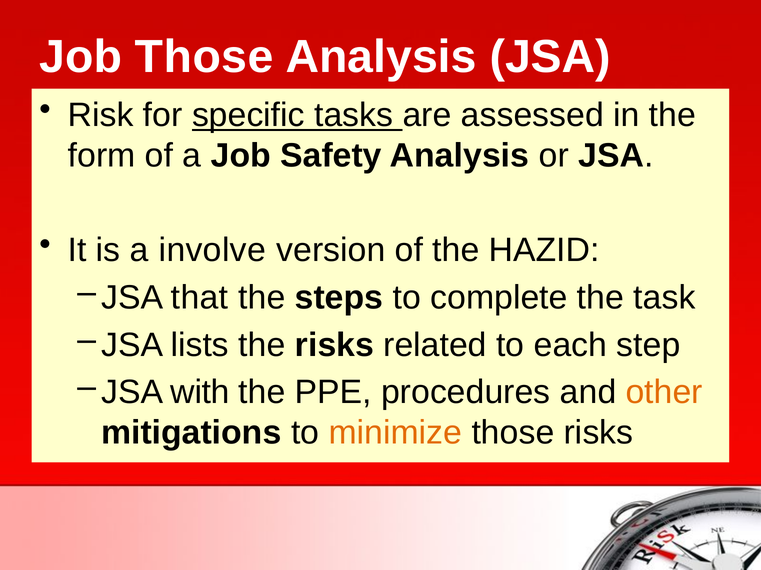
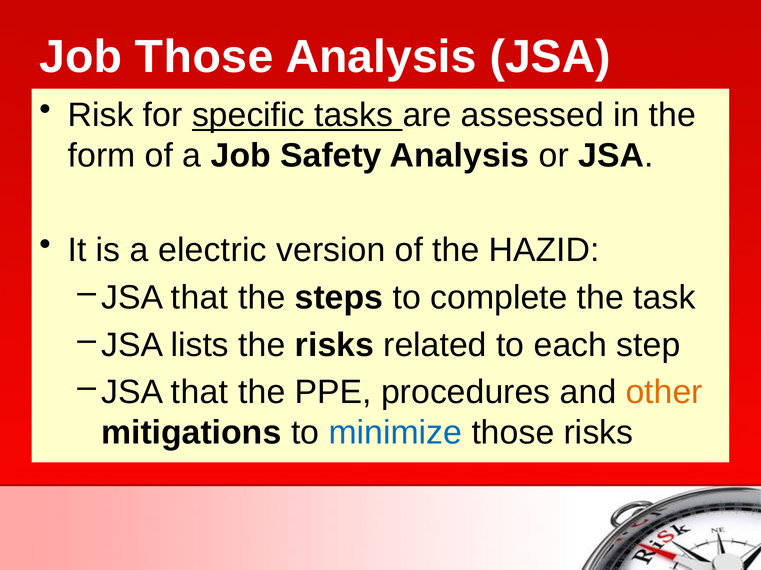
involve: involve -> electric (212, 251)
with: with -> that (200, 393)
minimize colour: orange -> blue (395, 433)
